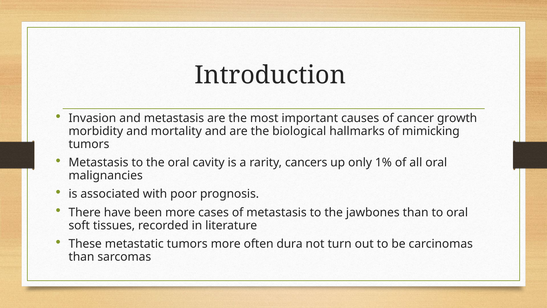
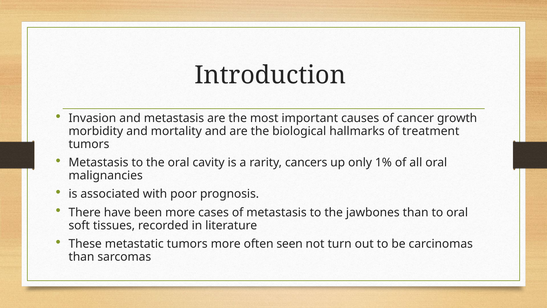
mimicking: mimicking -> treatment (431, 131)
dura: dura -> seen (290, 244)
